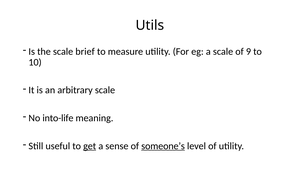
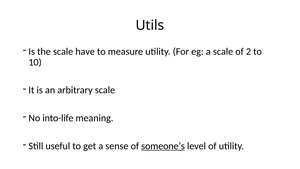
brief: brief -> have (85, 51)
9: 9 -> 2 (248, 51)
get underline: present -> none (90, 146)
